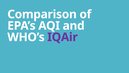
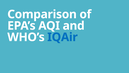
IQAir colour: purple -> blue (63, 37)
